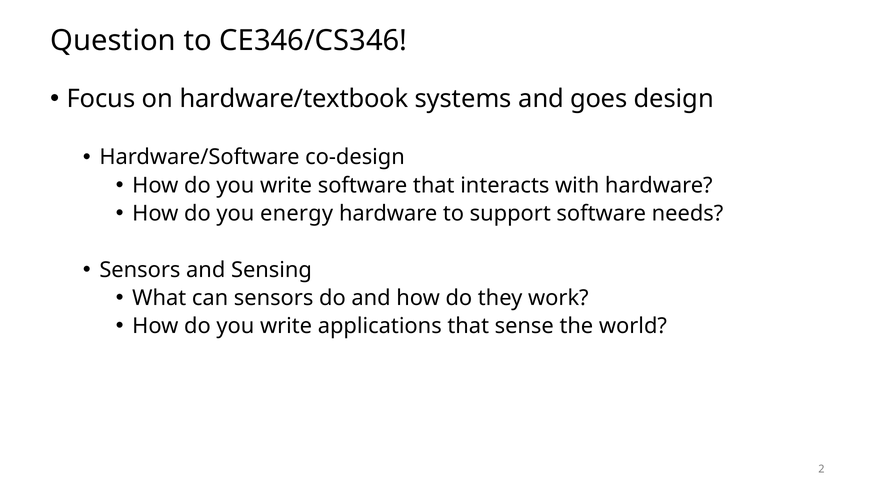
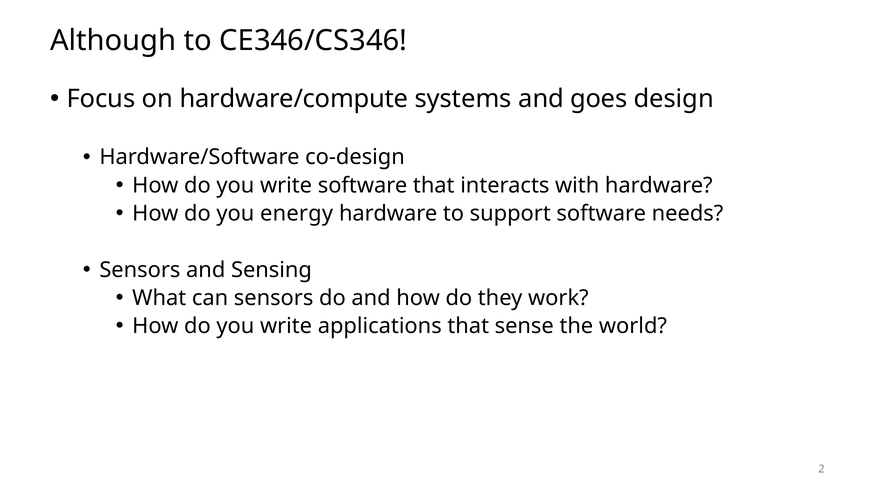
Question: Question -> Although (113, 41)
hardware/textbook: hardware/textbook -> hardware/compute (294, 99)
